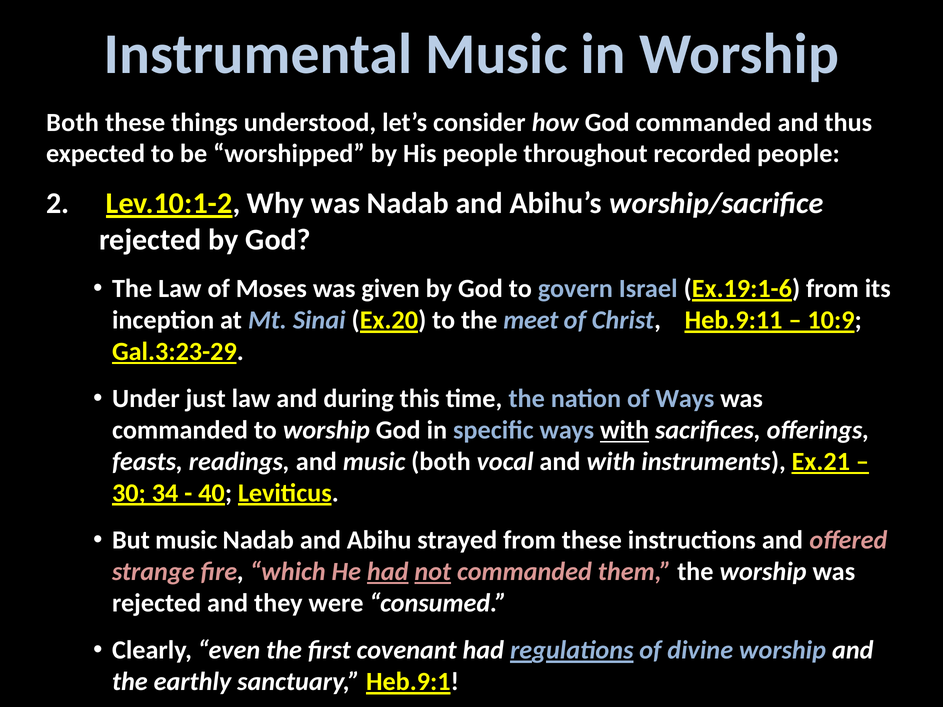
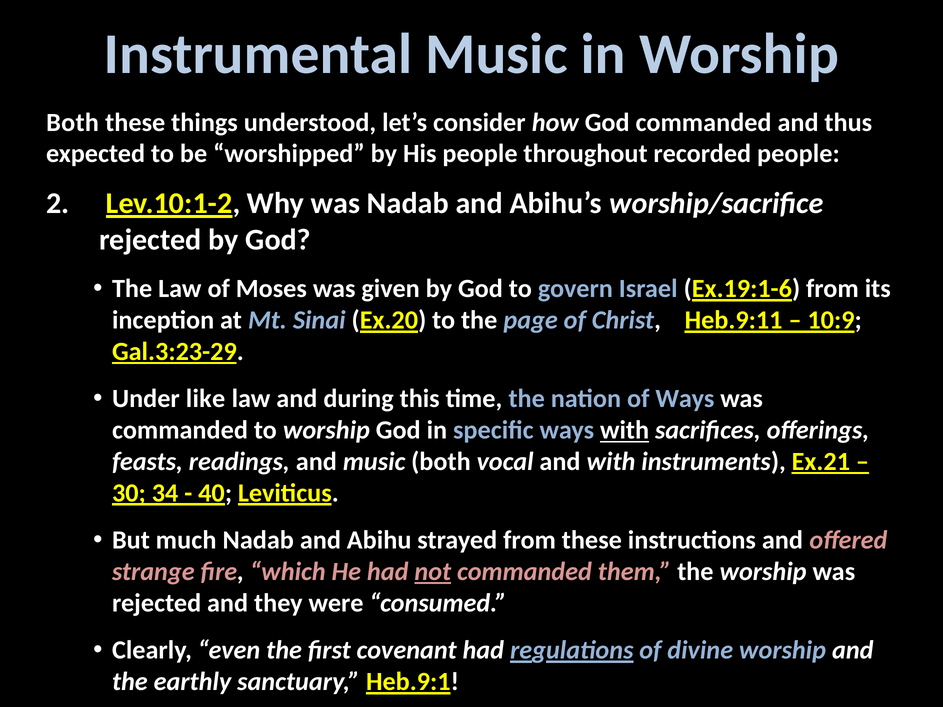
meet: meet -> page (531, 320)
just: just -> like (206, 399)
But music: music -> much (186, 540)
had underline: present -> none (388, 572)
